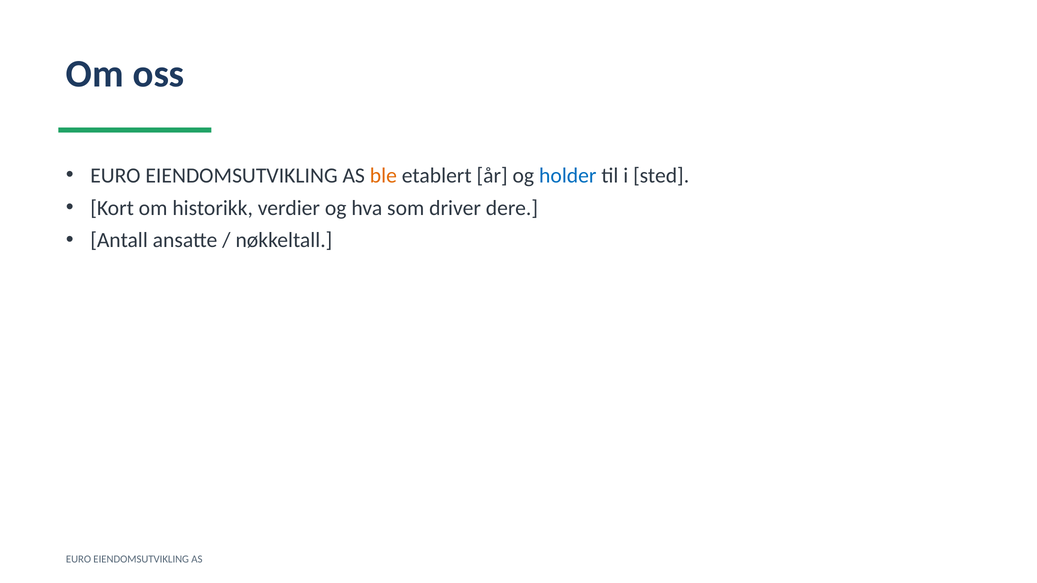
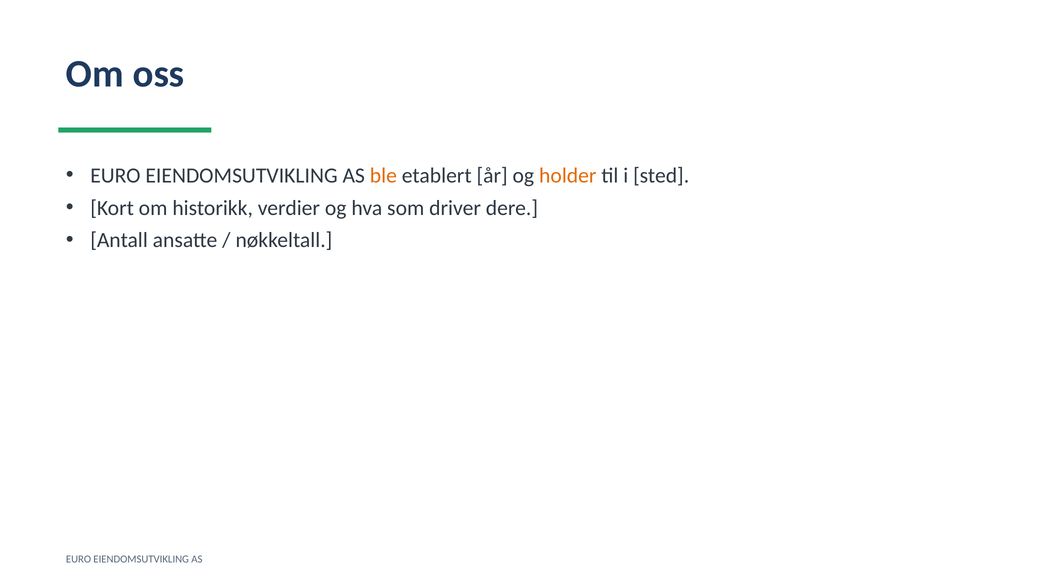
holder colour: blue -> orange (568, 176)
